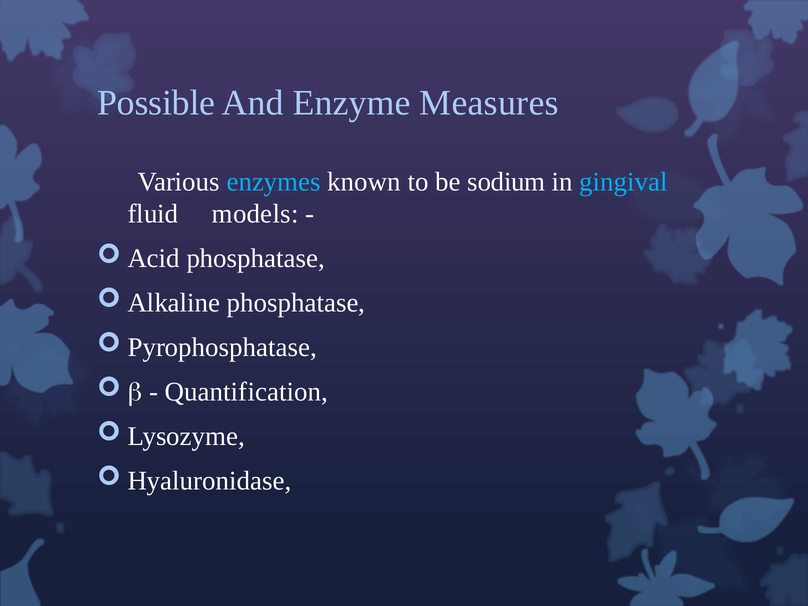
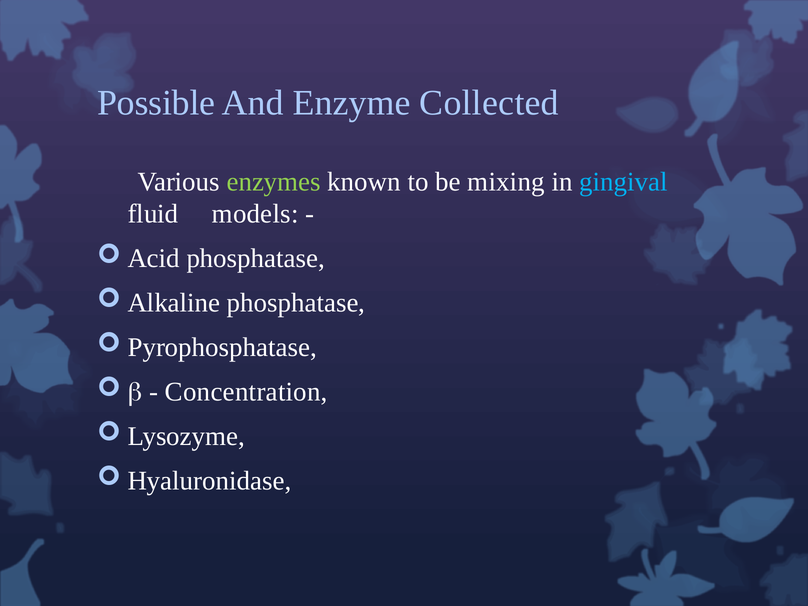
Measures: Measures -> Collected (489, 103)
enzymes colour: light blue -> light green (274, 182)
sodium: sodium -> mixing (506, 182)
Quantification: Quantification -> Concentration (246, 392)
